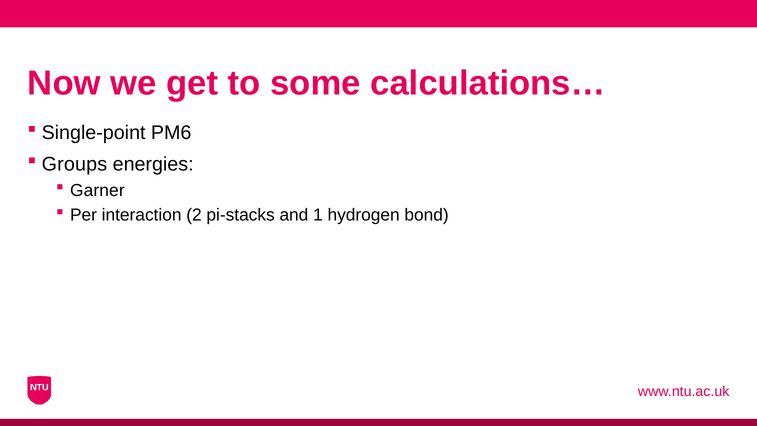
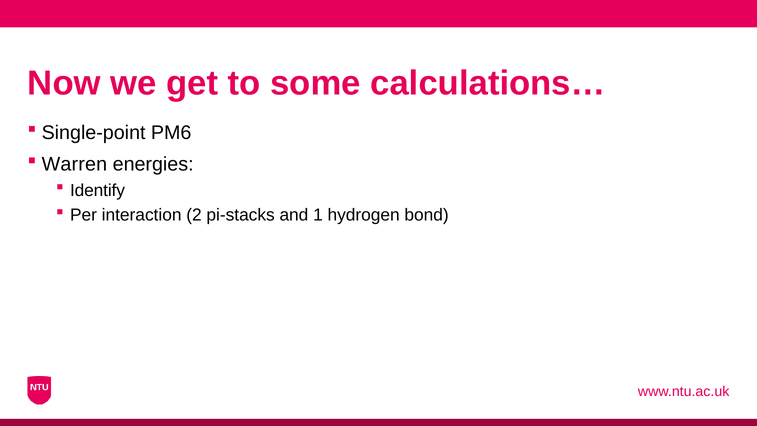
Groups: Groups -> Warren (74, 164)
Garner: Garner -> Identify (98, 190)
